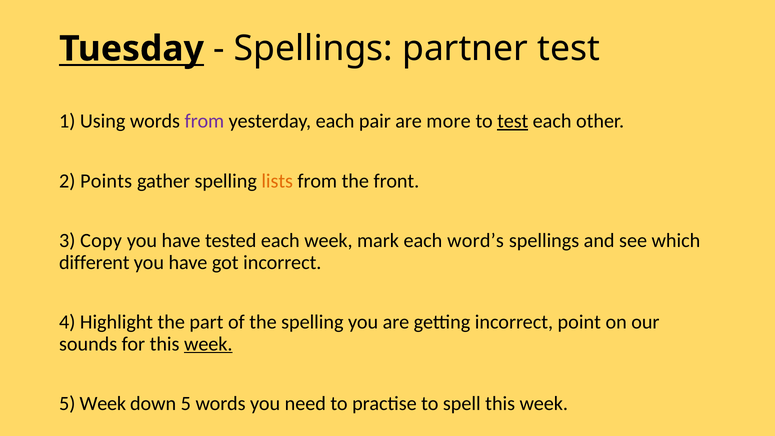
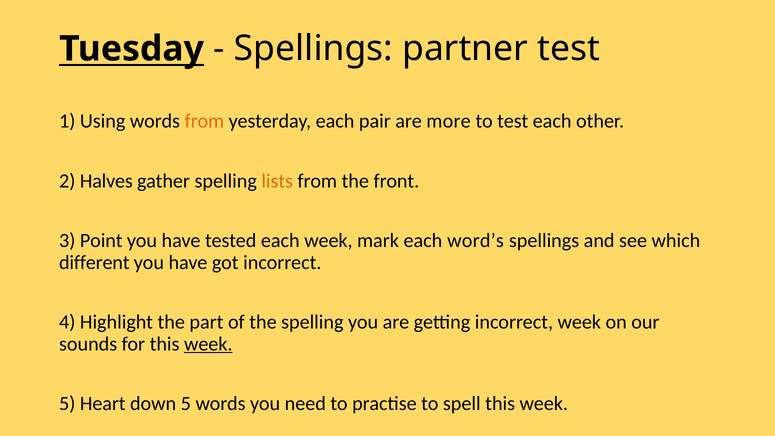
from colour: purple -> orange (204, 121)
test underline: present -> none (513, 121)
Points: Points -> Halves (106, 181)
Copy: Copy -> Point (101, 241)
incorrect point: point -> week (579, 322)
5 Week: Week -> Heart (103, 404)
